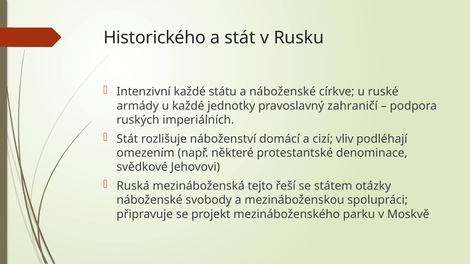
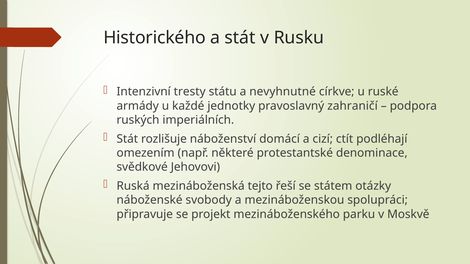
Intenzivní každé: každé -> tresty (190, 92)
a náboženské: náboženské -> nevyhnutné (283, 92)
vliv: vliv -> ctít (345, 139)
